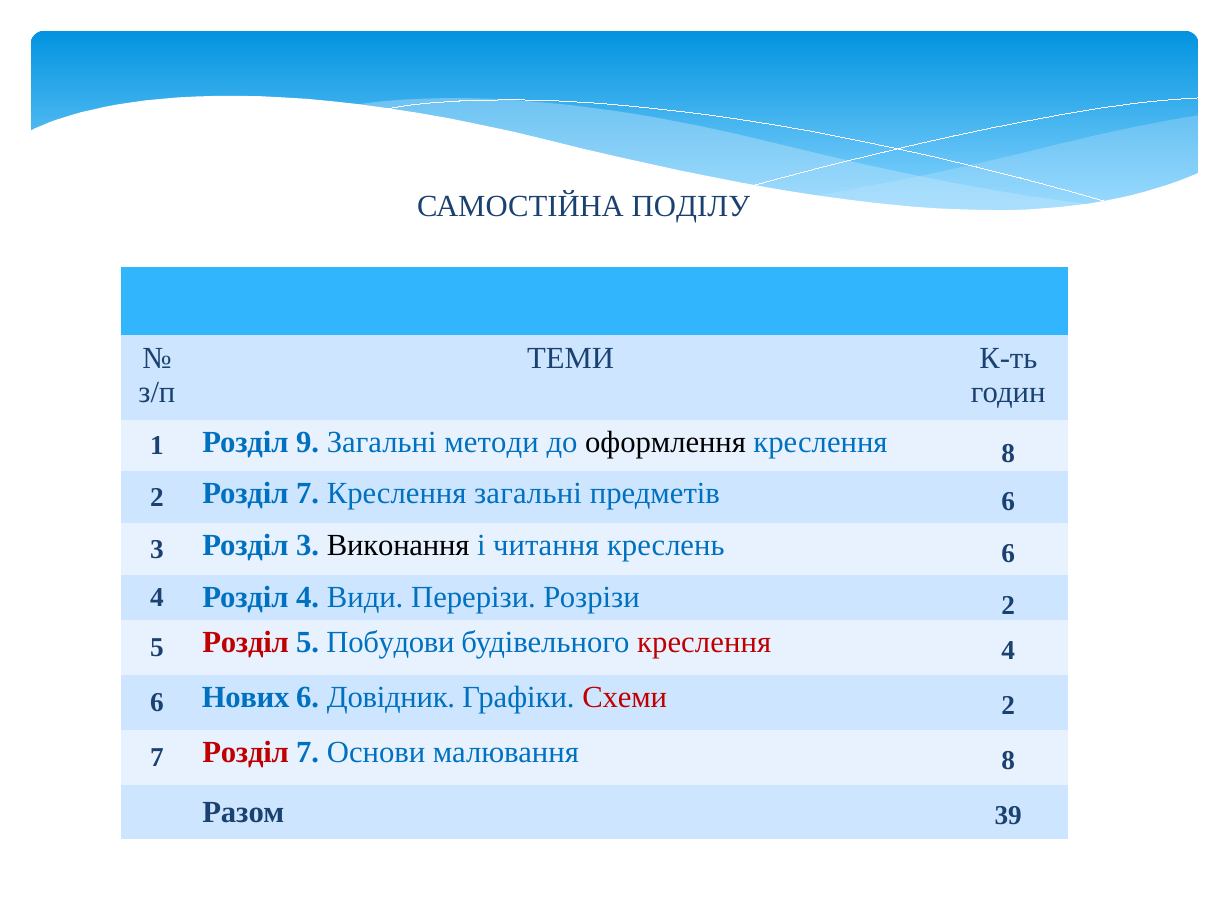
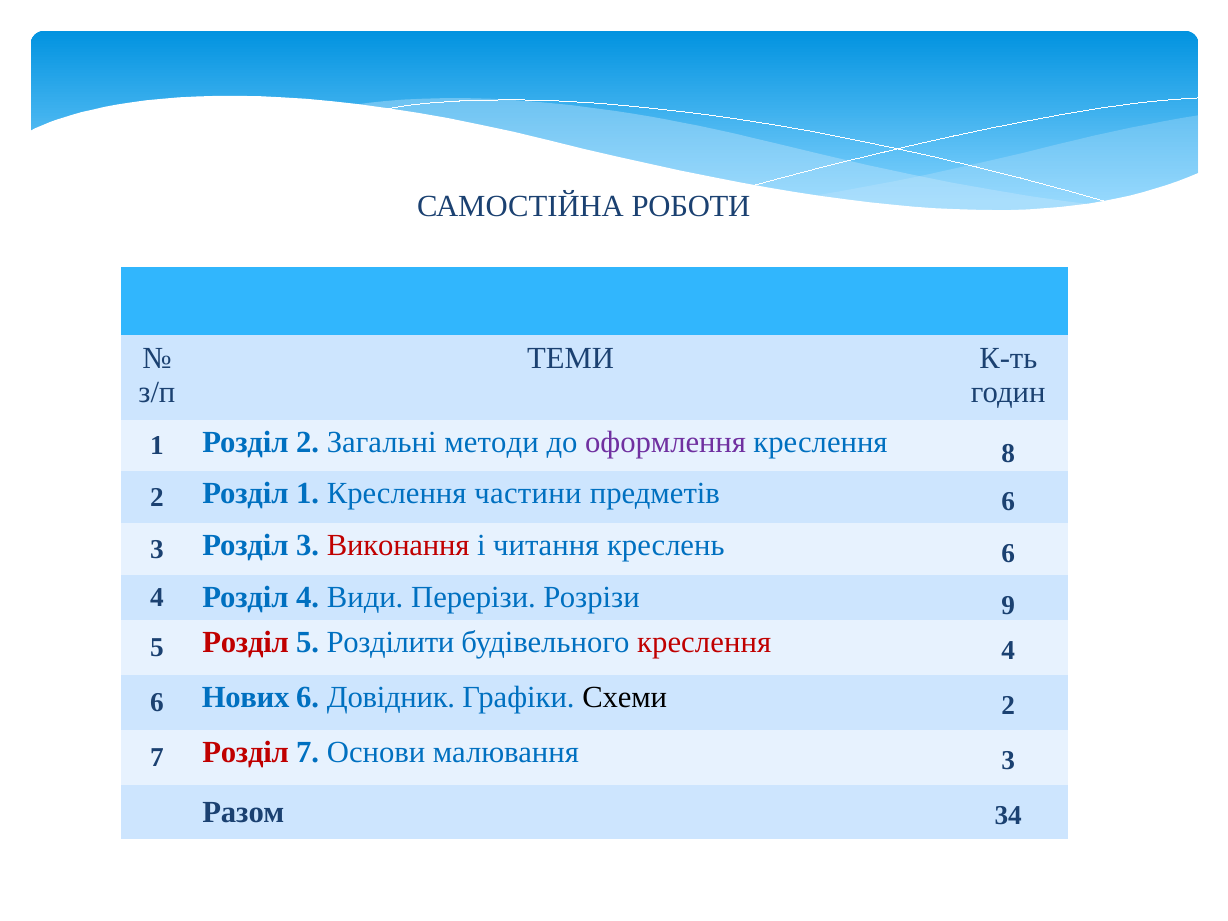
ПОДІЛУ: ПОДІЛУ -> РОБОТИ (691, 207)
Розділ 9: 9 -> 2 (308, 442)
оформлення colour: black -> purple (666, 442)
2 Розділ 7: 7 -> 1 (308, 494)
Креслення загальні: загальні -> частини (528, 494)
Виконання colour: black -> red (398, 545)
Розрізи 2: 2 -> 9 (1008, 605)
Побудови: Побудови -> Розділити (390, 643)
Схеми colour: red -> black (625, 698)
малювання 8: 8 -> 3 (1008, 761)
39: 39 -> 34 (1008, 816)
